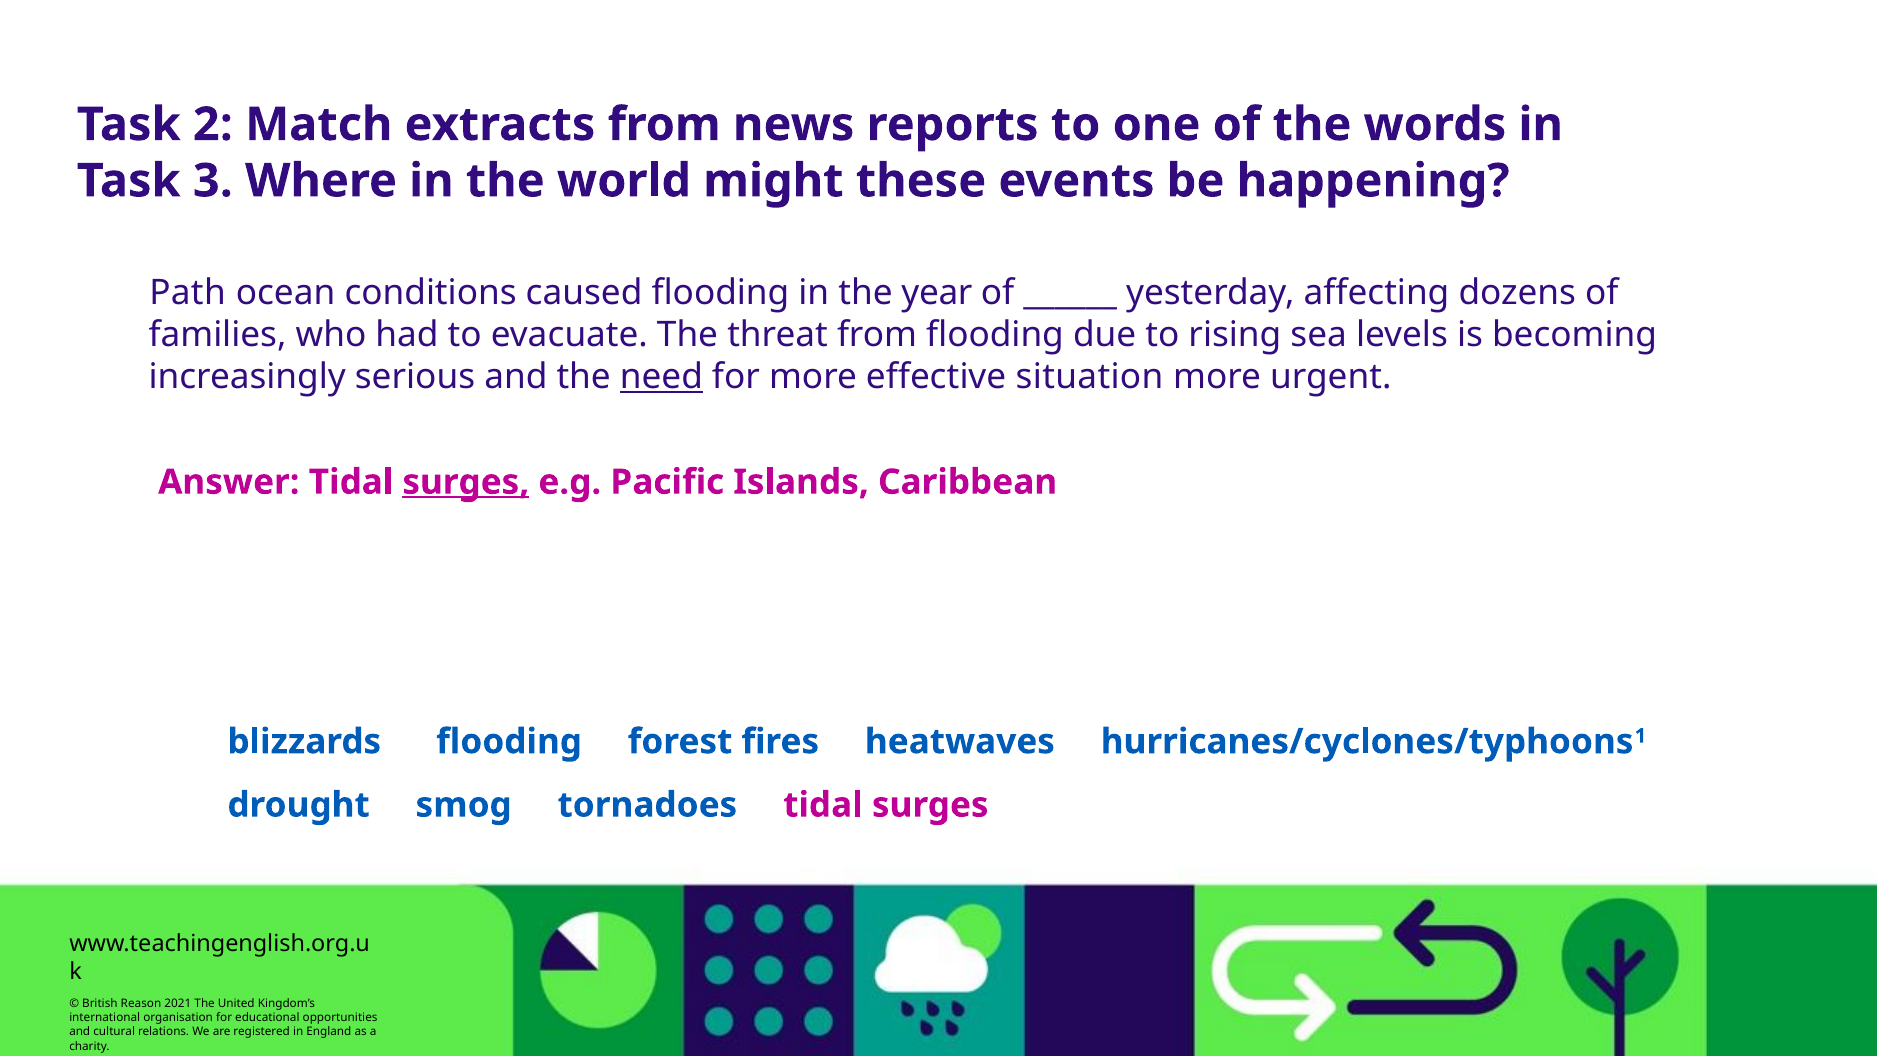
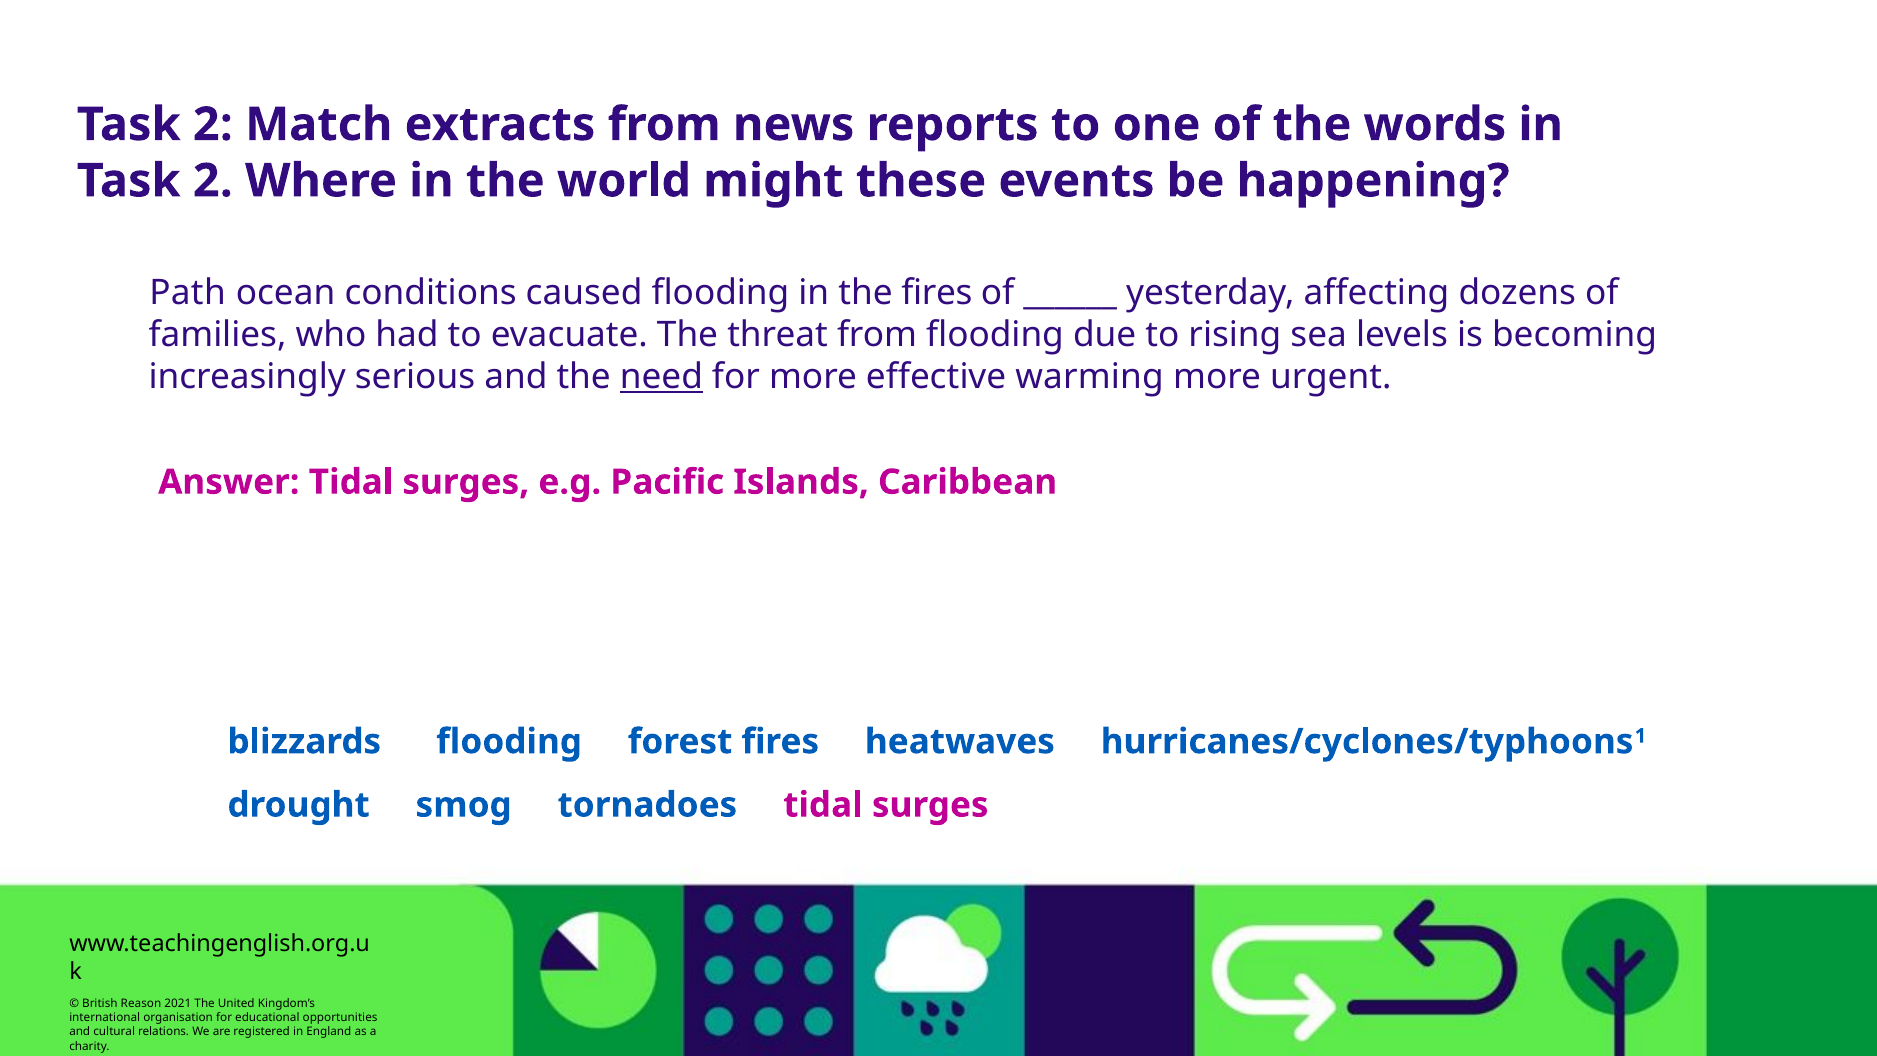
3: 3 -> 2 (213, 181)
the year: year -> fires (937, 293)
situation: situation -> warming (1090, 377)
surges underline: present -> none (466, 482)
